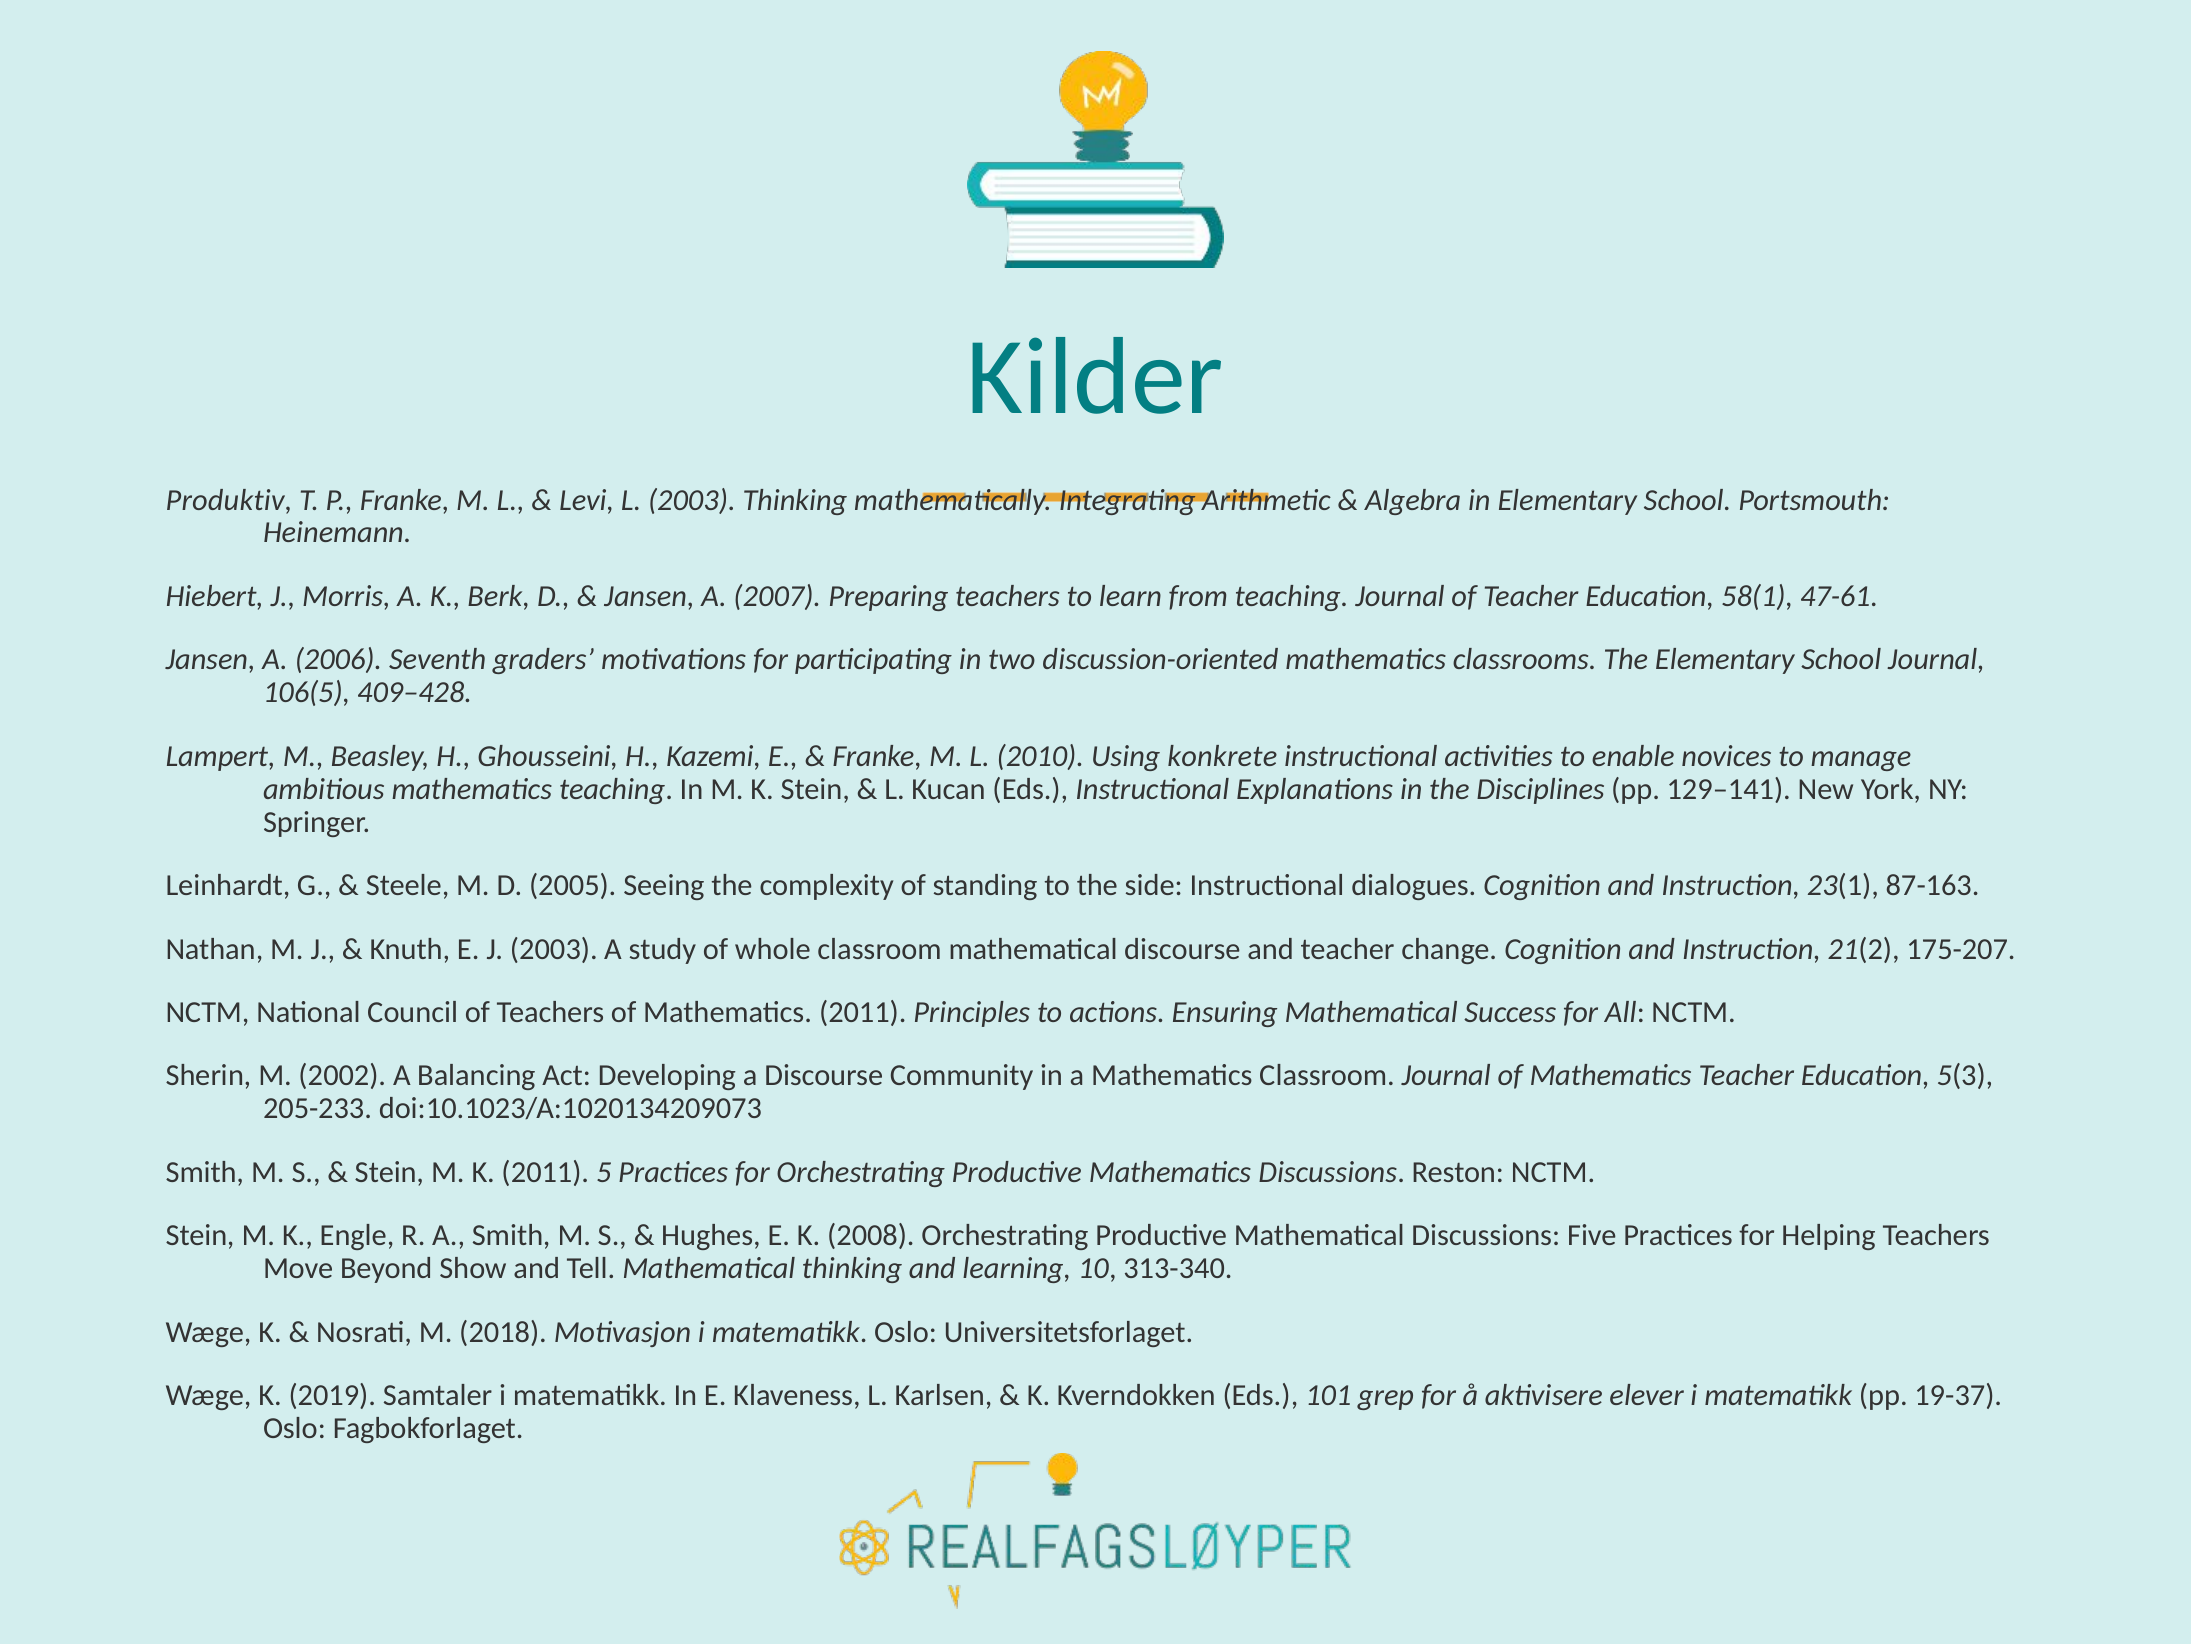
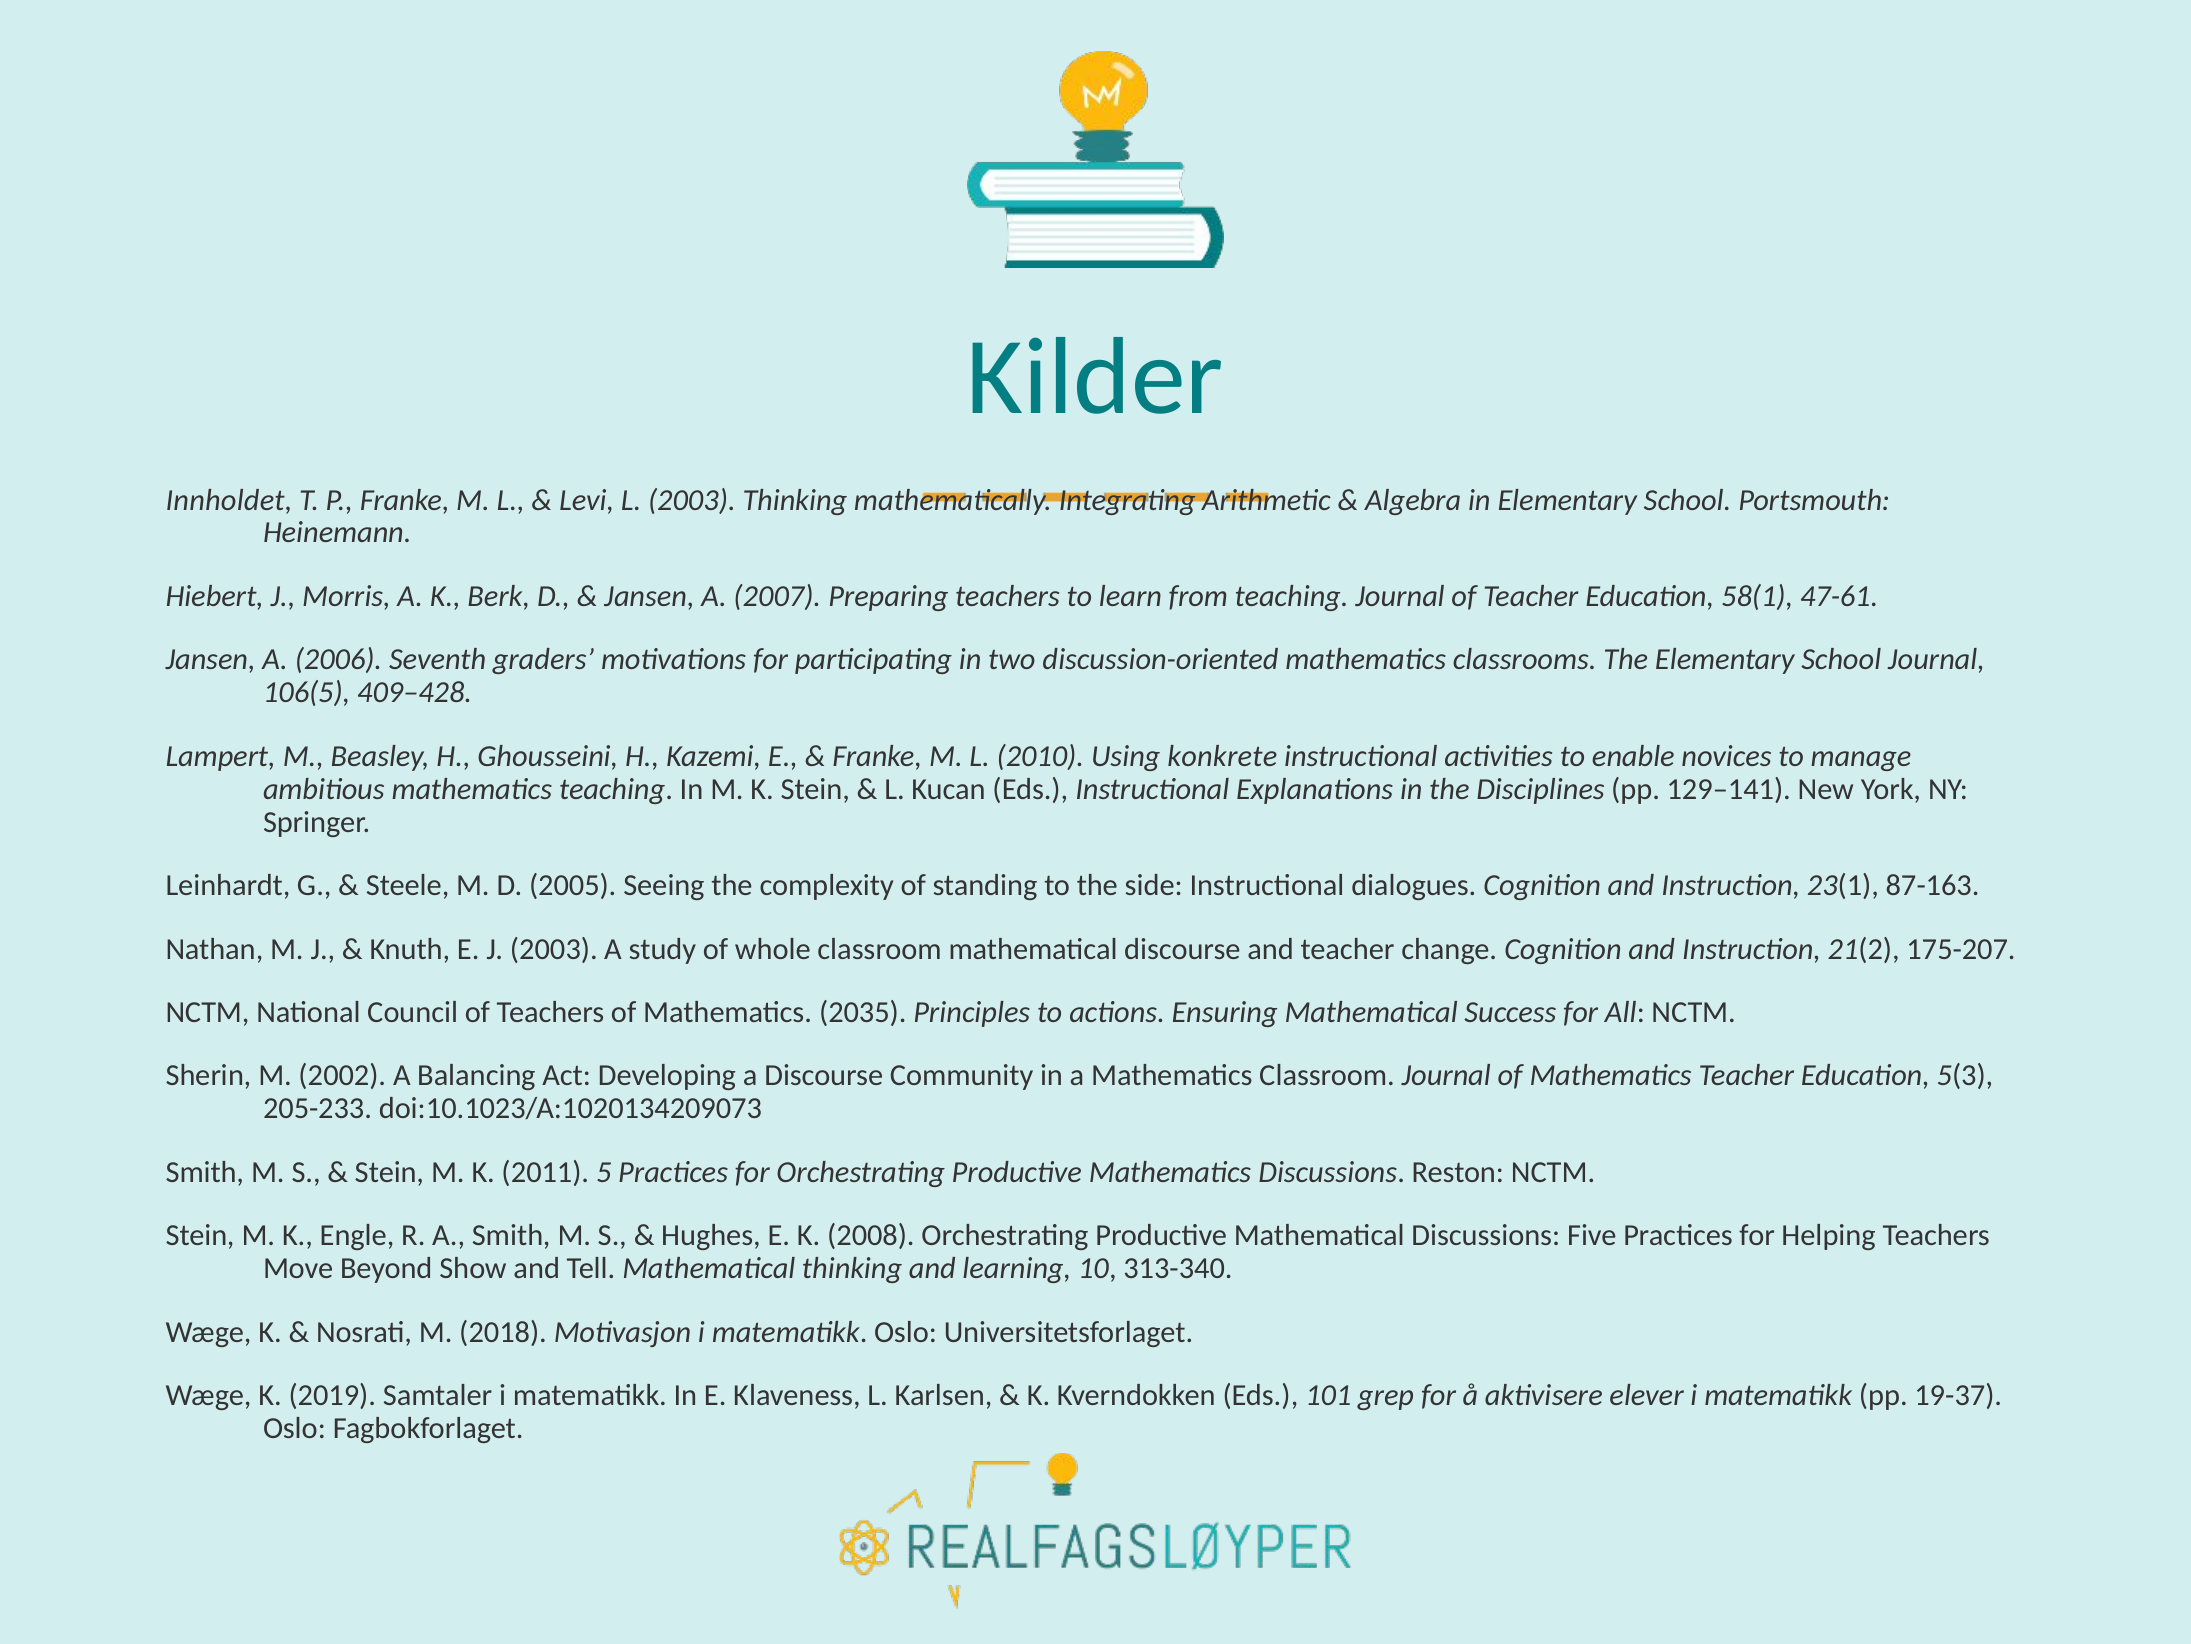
Produktiv: Produktiv -> Innholdet (229, 500)
Mathematics 2011: 2011 -> 2035 (863, 1012)
